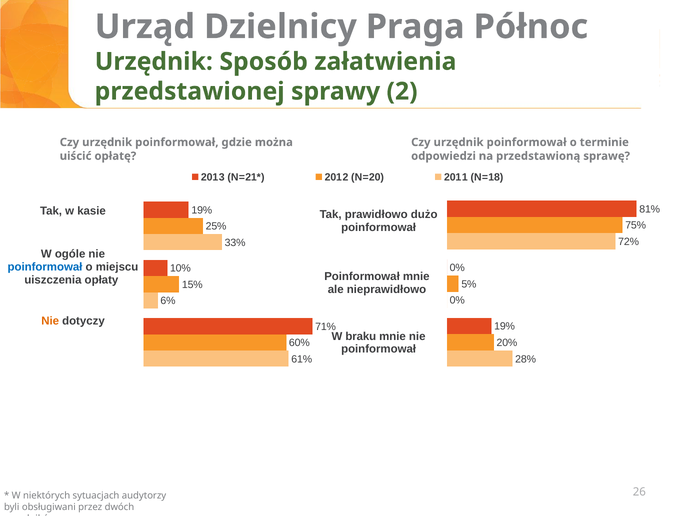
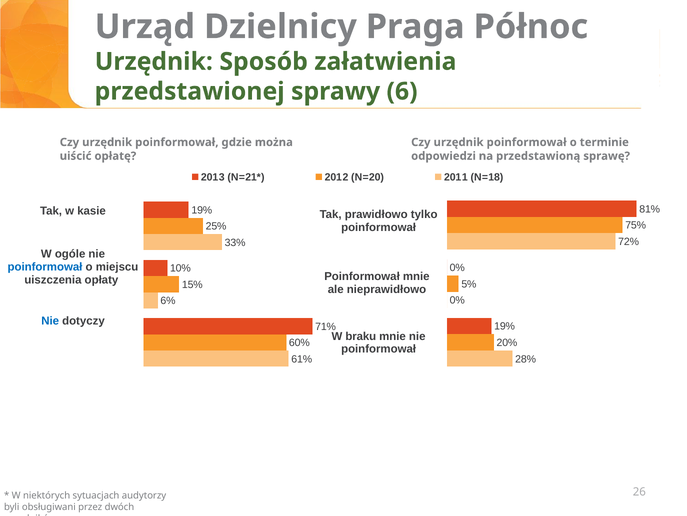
2: 2 -> 6 (402, 91)
dużo: dużo -> tylko (424, 214)
Nie colour: orange -> blue (50, 320)
